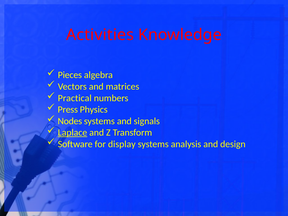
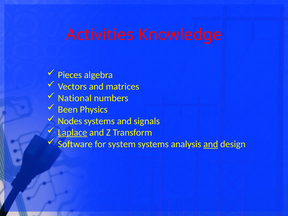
Practical: Practical -> National (75, 98)
Press: Press -> Been (68, 110)
display: display -> system (122, 144)
and underline: none -> present (211, 144)
